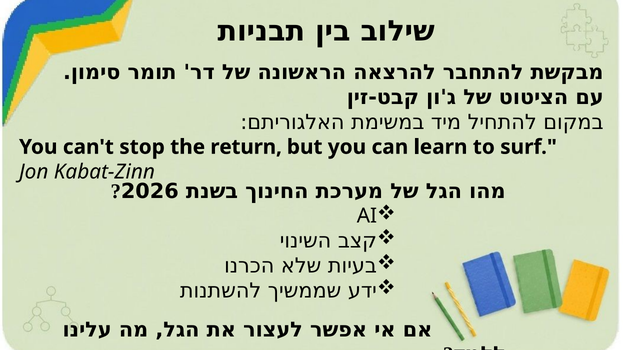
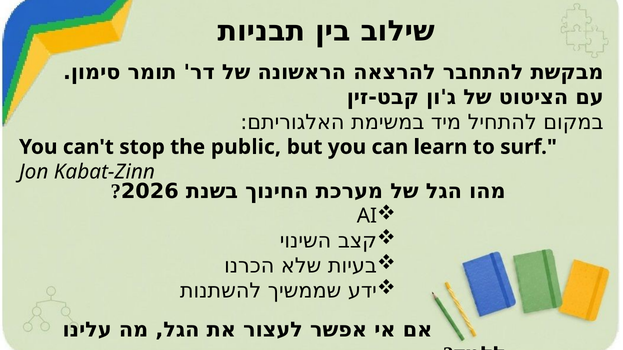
return: return -> public (246, 147)
